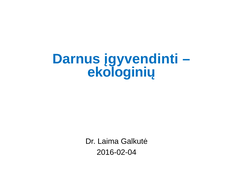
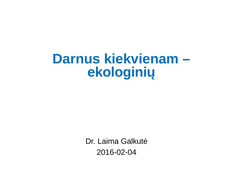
įgyvendinti: įgyvendinti -> kiekvienam (141, 59)
